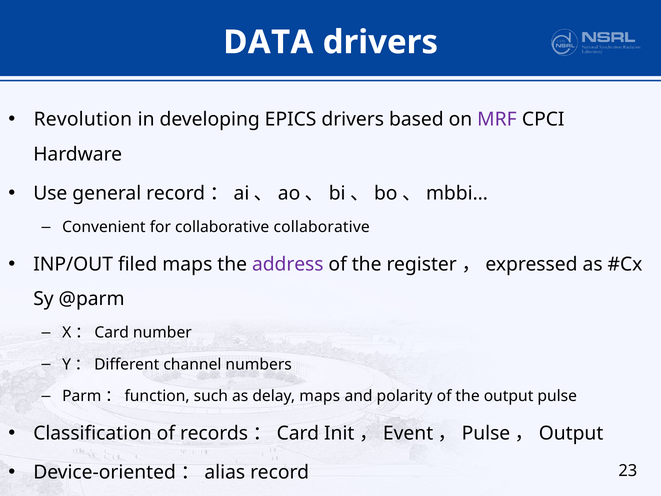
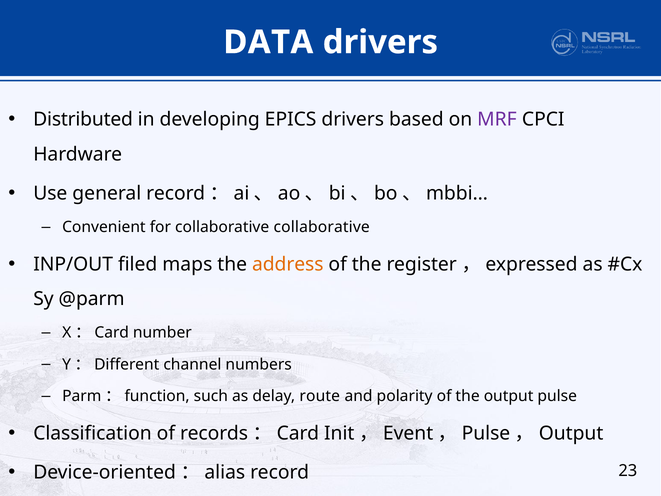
Revolution: Revolution -> Distributed (83, 119)
address colour: purple -> orange (288, 264)
delay maps: maps -> route (320, 396)
